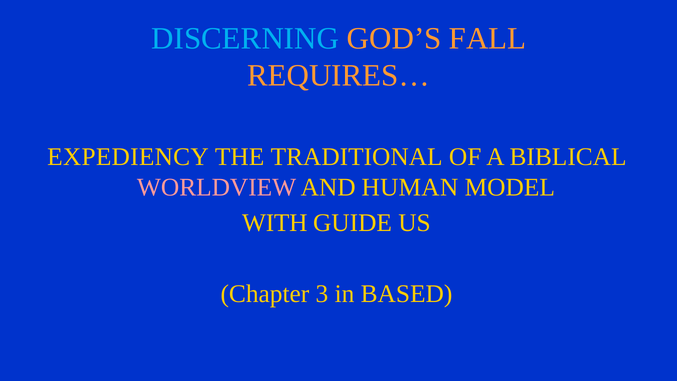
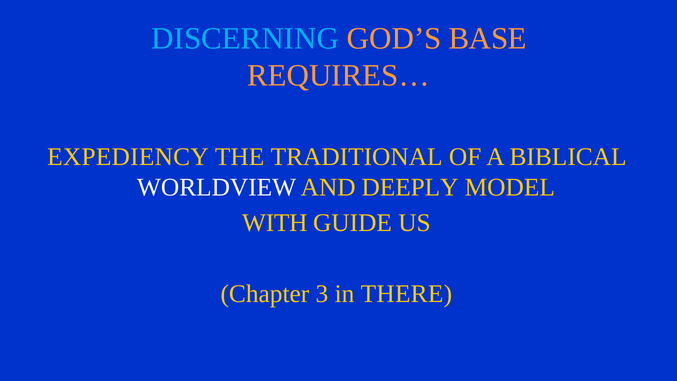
FALL: FALL -> BASE (488, 38)
WORLDVIEW colour: pink -> white (217, 187)
HUMAN: HUMAN -> DEEPLY (410, 187)
BASED: BASED -> THERE (406, 294)
